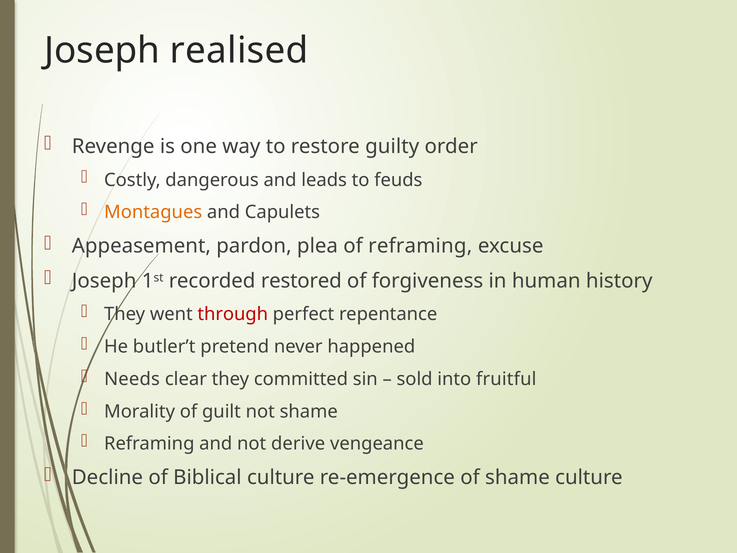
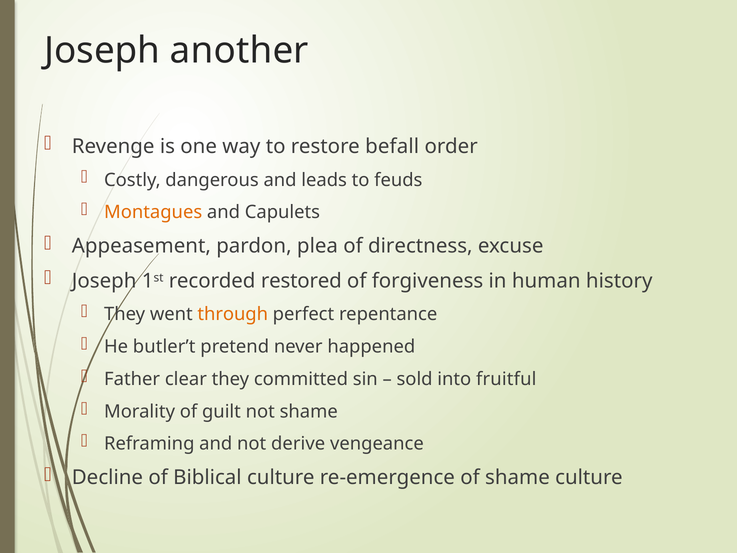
realised: realised -> another (239, 51)
guilty: guilty -> befall (392, 146)
of reframing: reframing -> directness (420, 246)
through colour: red -> orange (233, 314)
Needs: Needs -> Father (132, 379)
